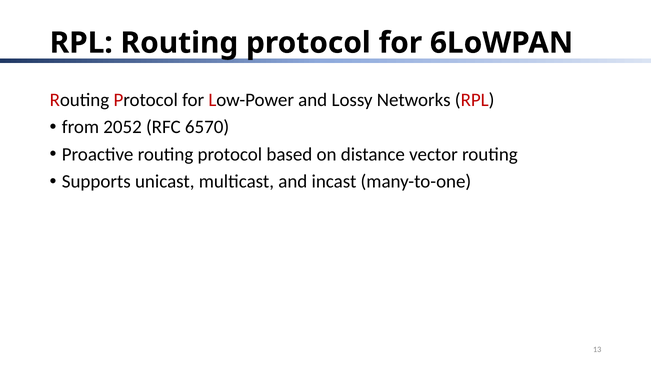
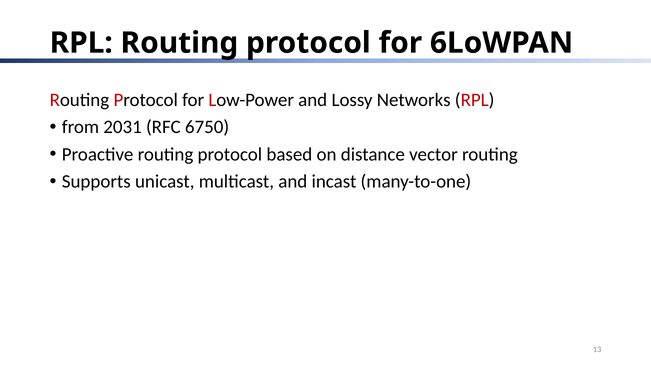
2052: 2052 -> 2031 (123, 127)
6570: 6570 -> 6750 (207, 127)
